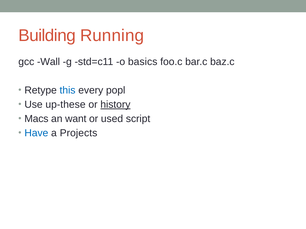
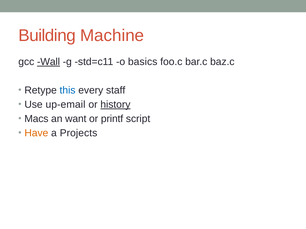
Running: Running -> Machine (112, 36)
Wall underline: none -> present (48, 62)
popl: popl -> staff (116, 90)
up-these: up-these -> up-email (65, 105)
used: used -> printf (112, 119)
Have colour: blue -> orange (36, 133)
